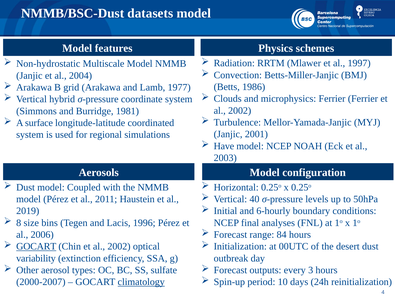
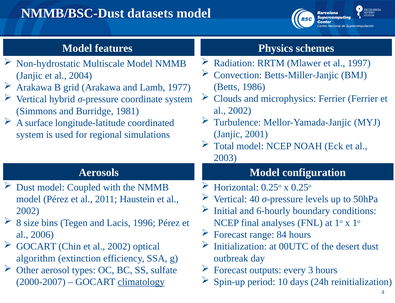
Have: Have -> Total (224, 146)
2019: 2019 -> 2002 (28, 211)
GOCART underline: present -> none (36, 247)
variability: variability -> algorithm (36, 258)
